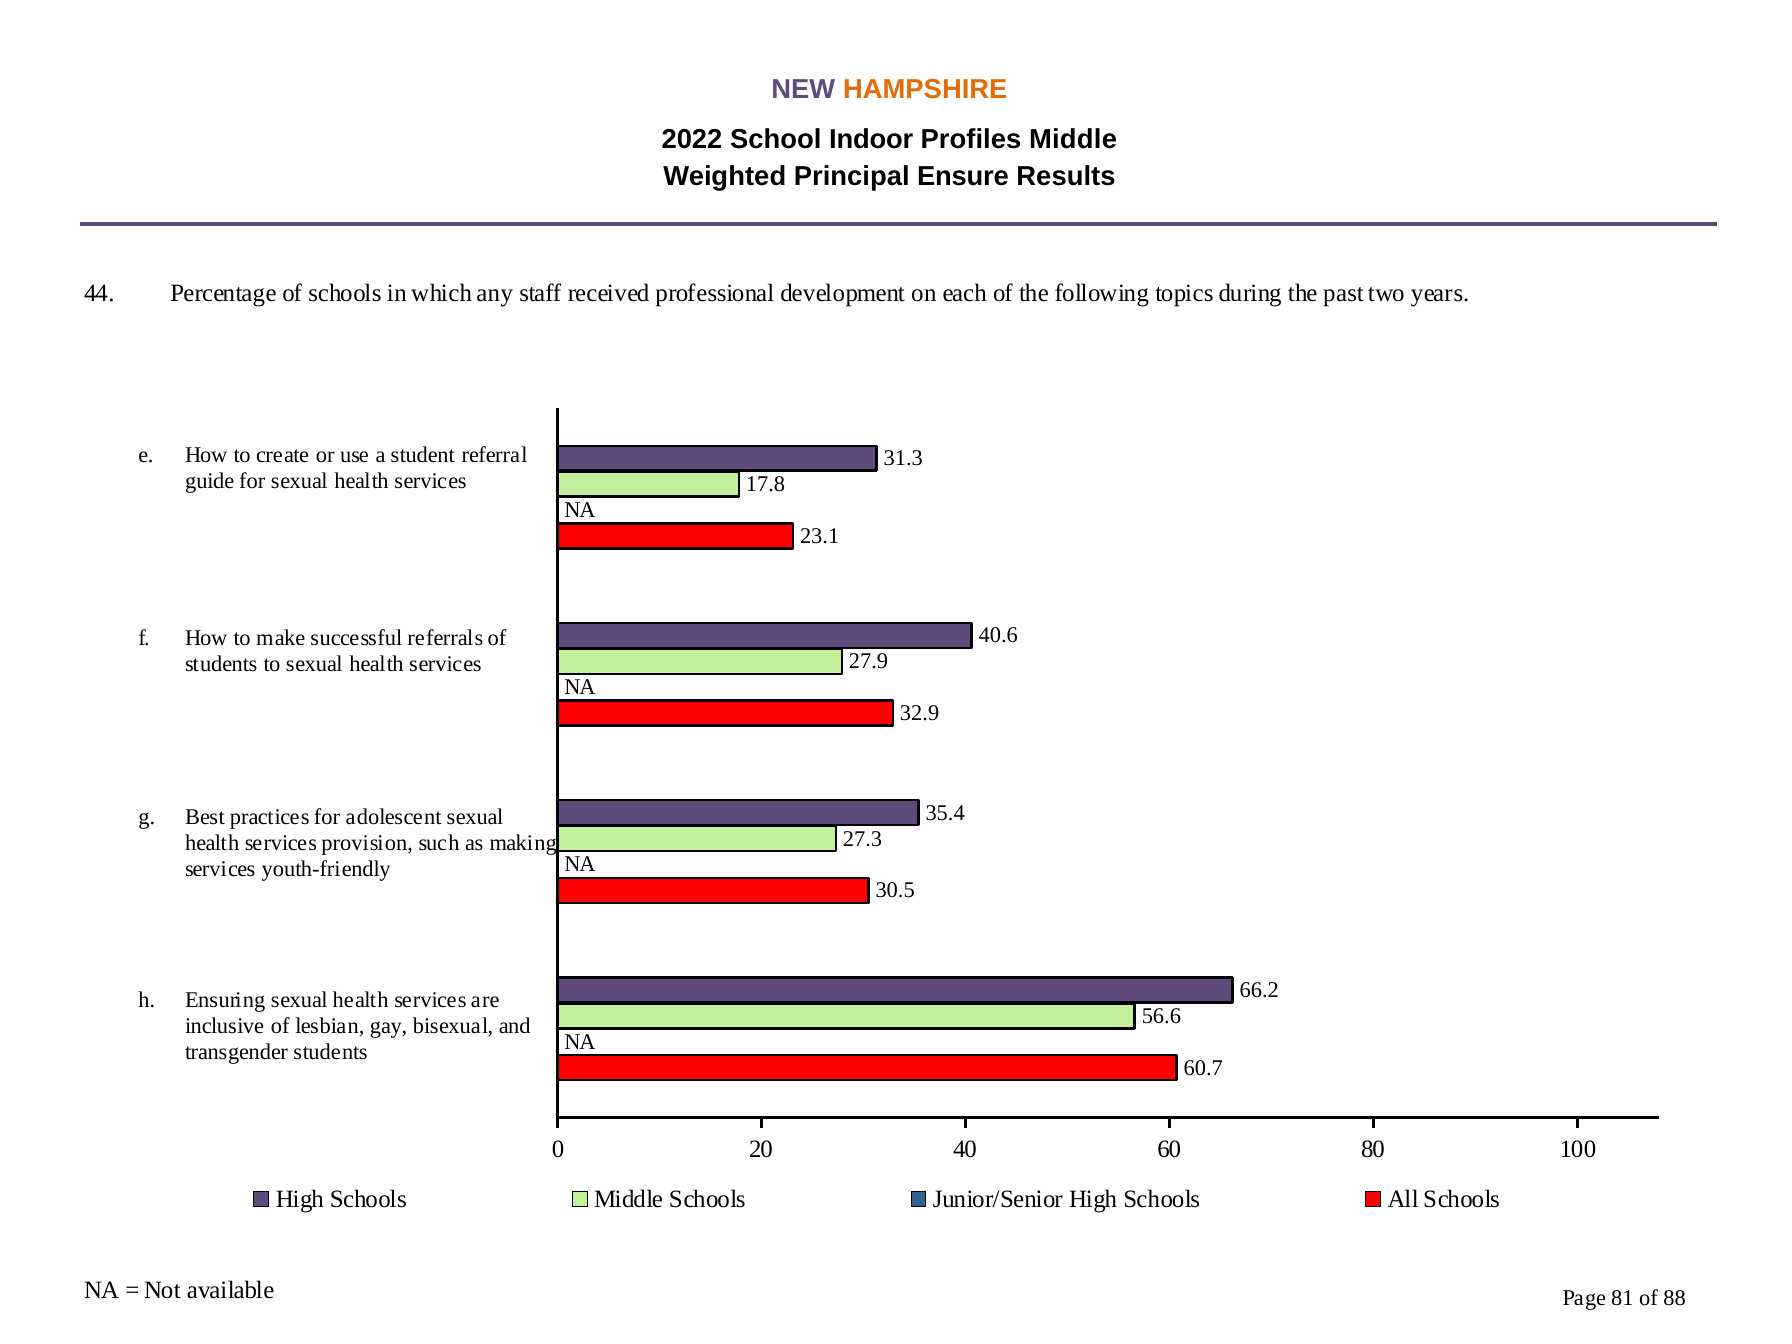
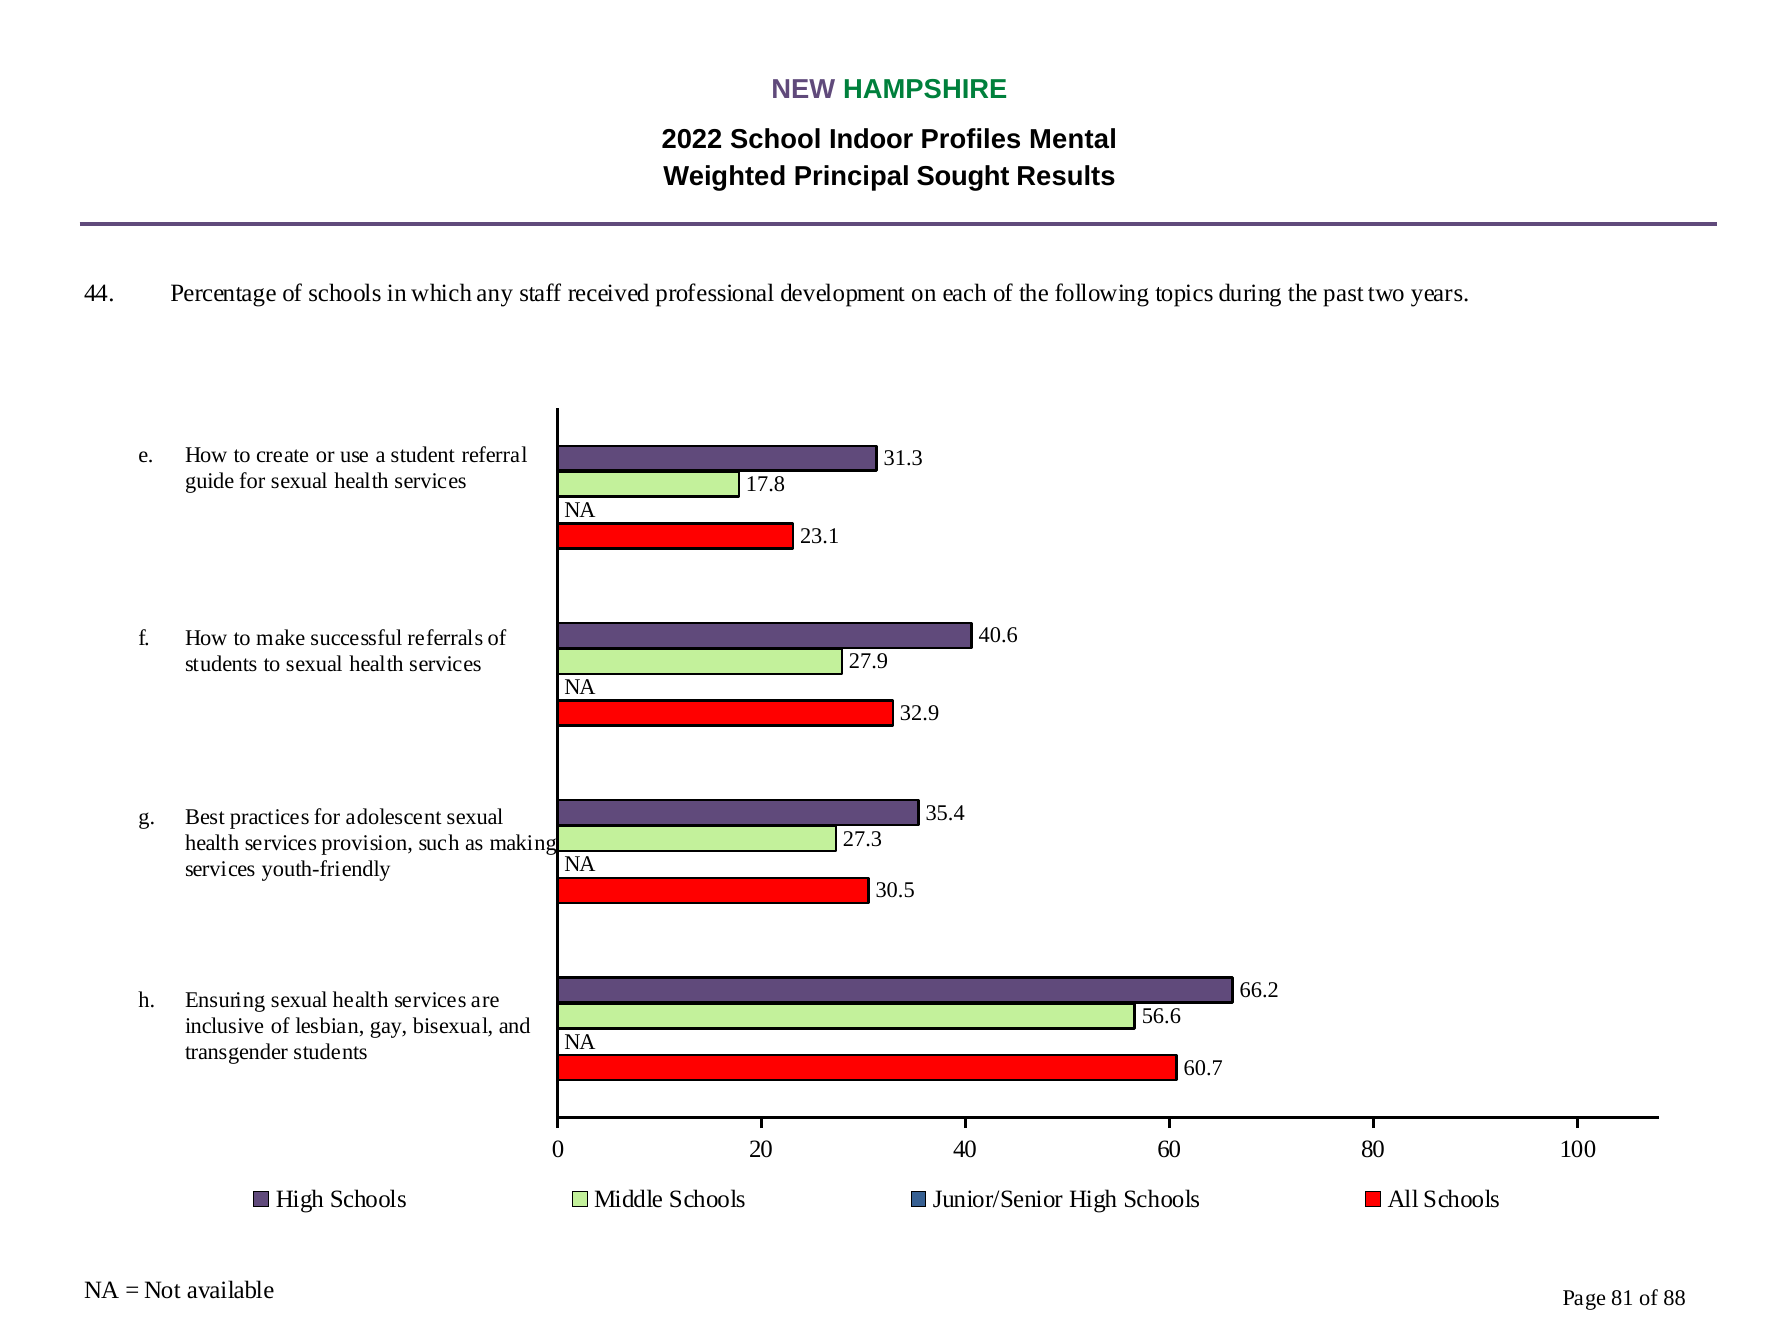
HAMPSHIRE colour: orange -> green (925, 89)
Profiles Middle: Middle -> Mental (1073, 139)
Ensure: Ensure -> Sought (963, 176)
